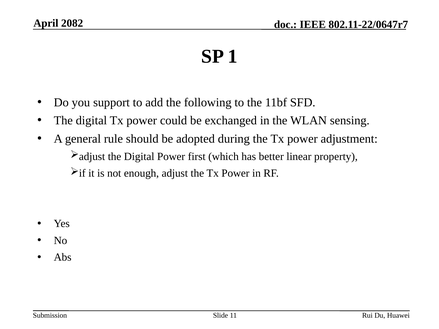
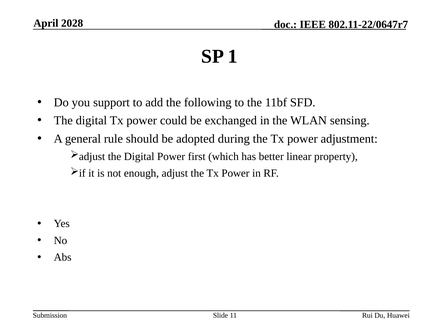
2082: 2082 -> 2028 (72, 23)
